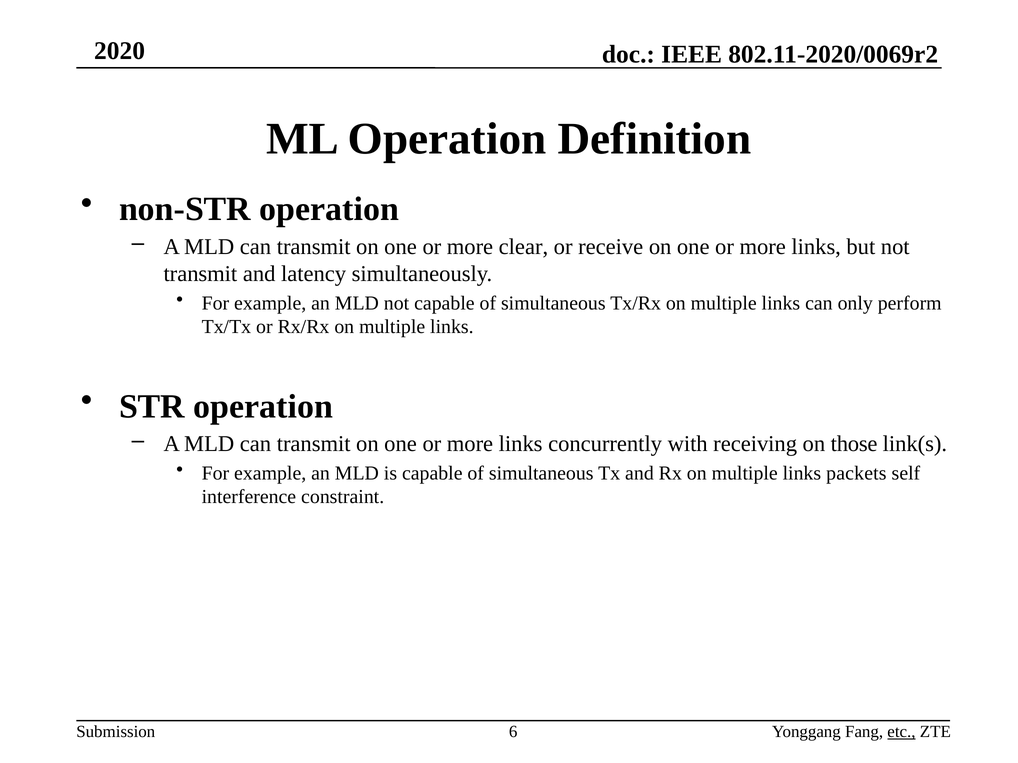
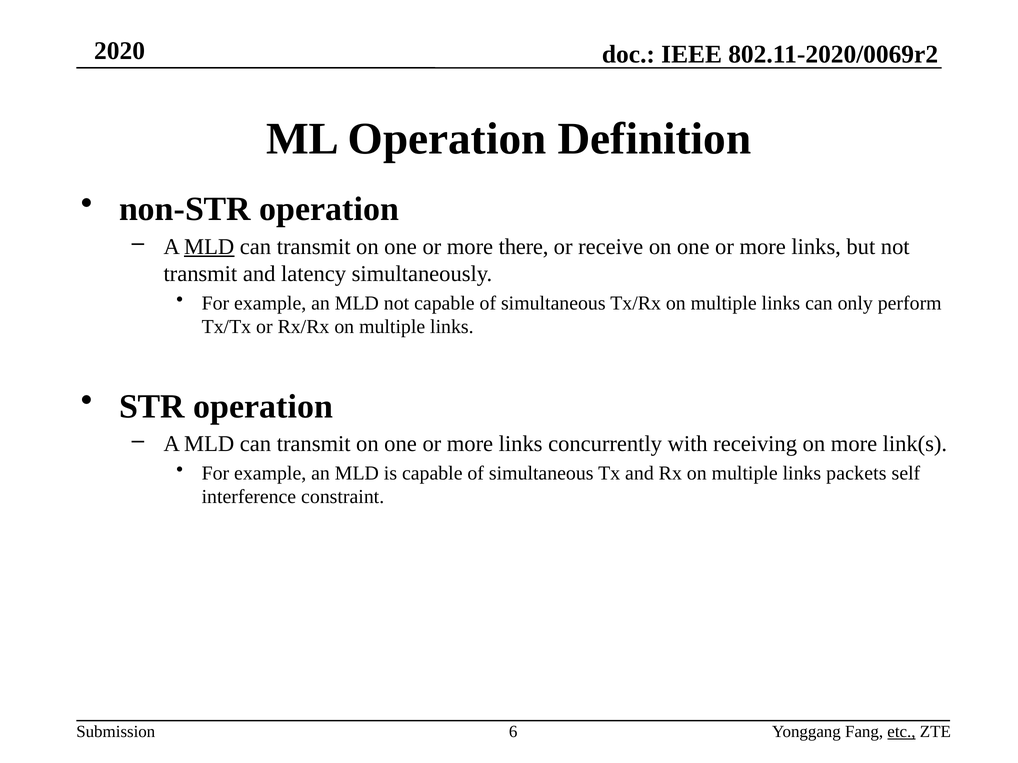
MLD underline: none -> present (209, 247)
clear: clear -> there (524, 247)
on those: those -> more (854, 444)
